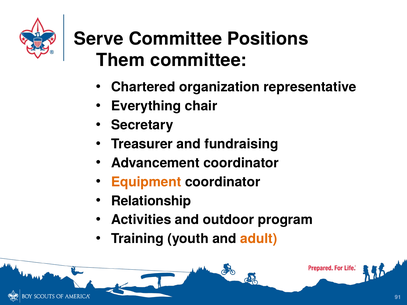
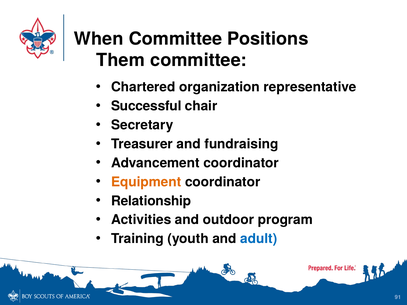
Serve: Serve -> When (99, 39)
Everything: Everything -> Successful (146, 106)
adult colour: orange -> blue (259, 239)
